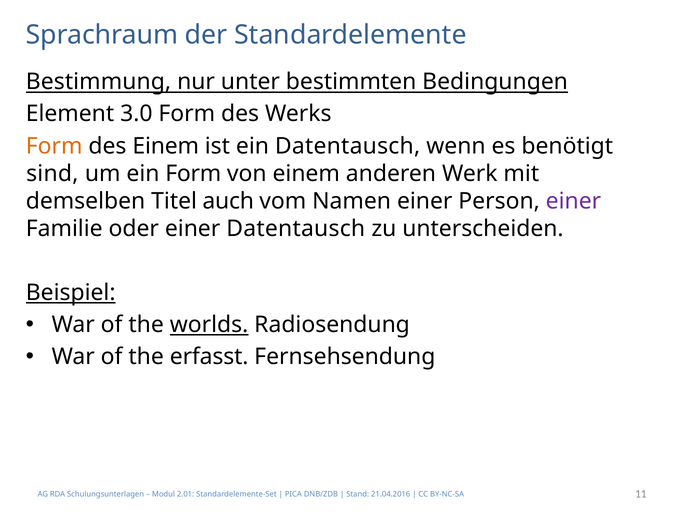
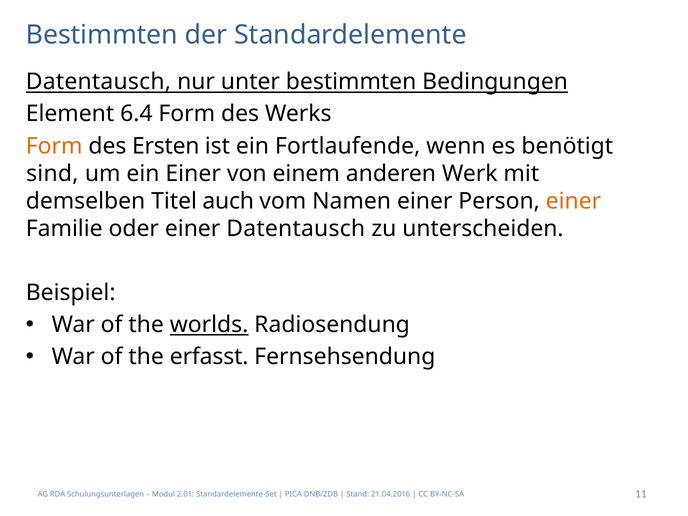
Sprachraum: Sprachraum -> Bestimmten (102, 35)
Bestimmung: Bestimmung -> Datentausch (98, 82)
3.0: 3.0 -> 6.4 (136, 114)
des Einem: Einem -> Ersten (166, 146)
ein Datentausch: Datentausch -> Fortlaufende (348, 146)
ein Form: Form -> Einer (193, 173)
einer colour: purple -> orange (573, 201)
Beispiel underline: present -> none (71, 293)
